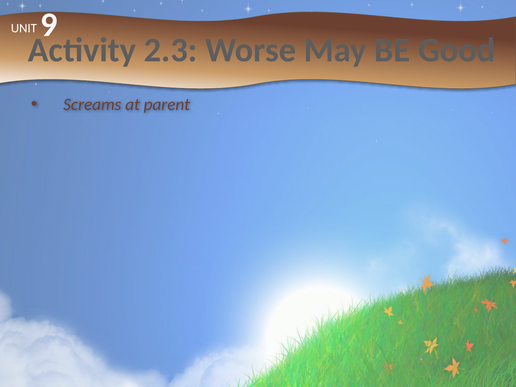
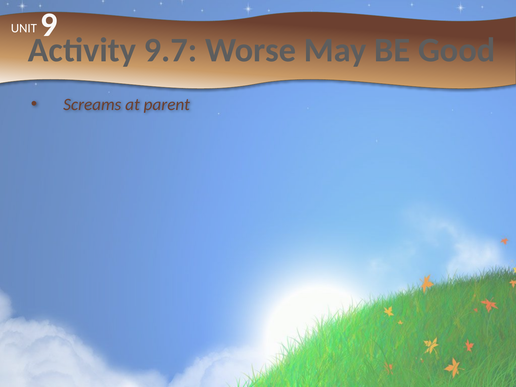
2.3: 2.3 -> 9.7 (171, 50)
